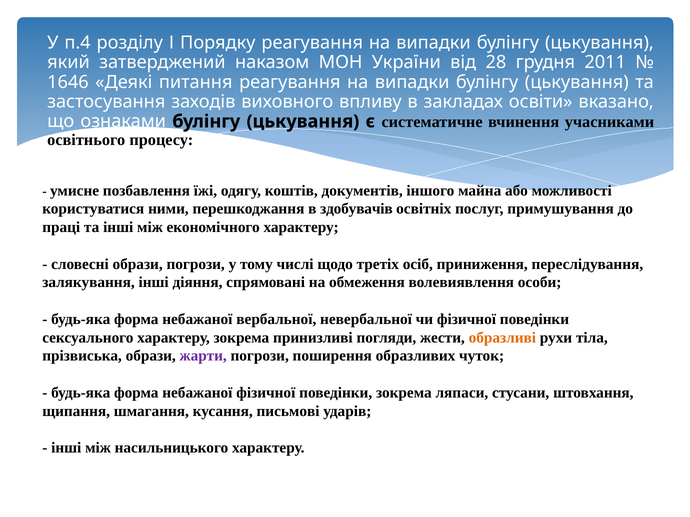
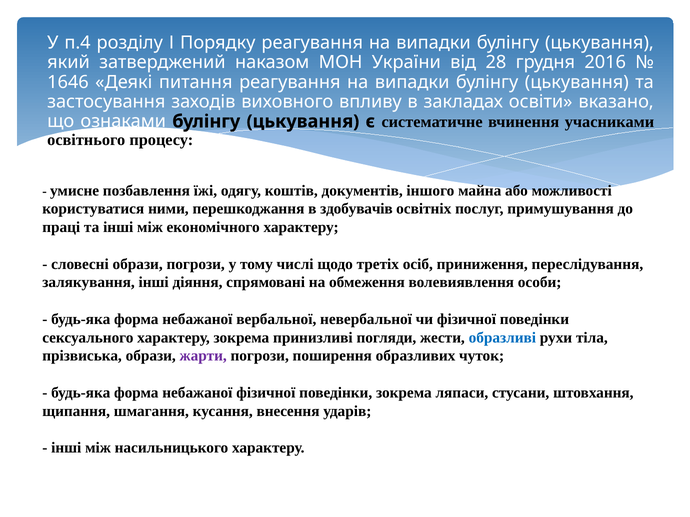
2011: 2011 -> 2016 (605, 63)
образливі colour: orange -> blue (502, 338)
письмові: письмові -> внесення (288, 411)
